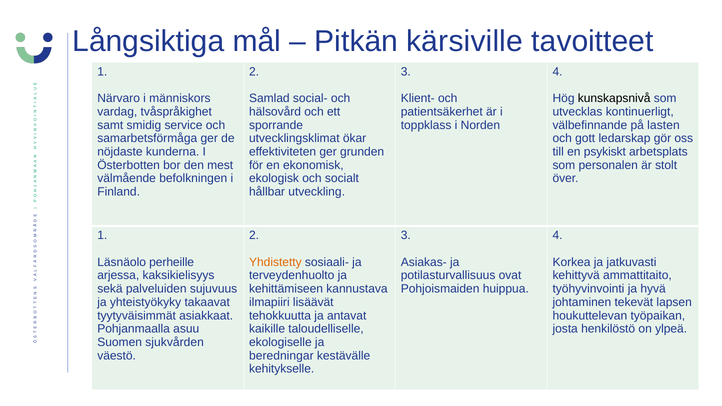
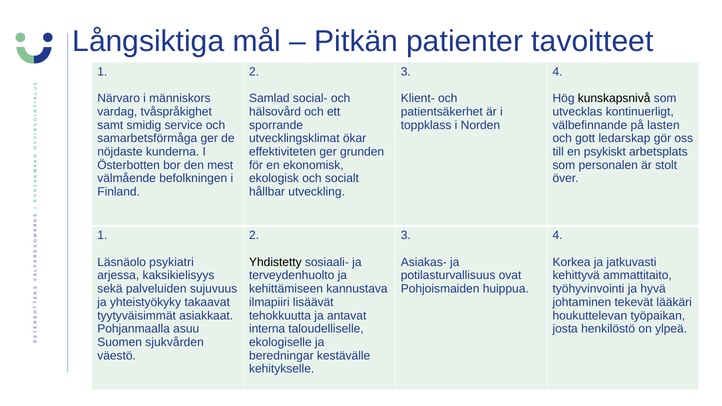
kärsiville: kärsiville -> patienter (465, 42)
perheille: perheille -> psykiatri (172, 262)
Yhdistetty colour: orange -> black (275, 262)
lapsen: lapsen -> lääkäri (674, 302)
kaikille: kaikille -> interna (267, 329)
